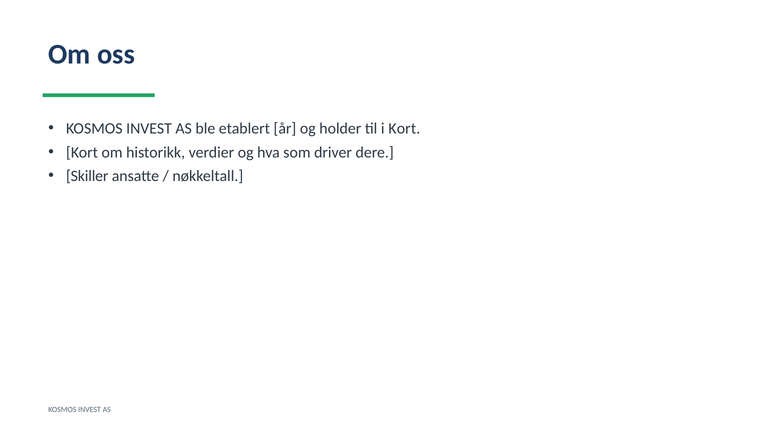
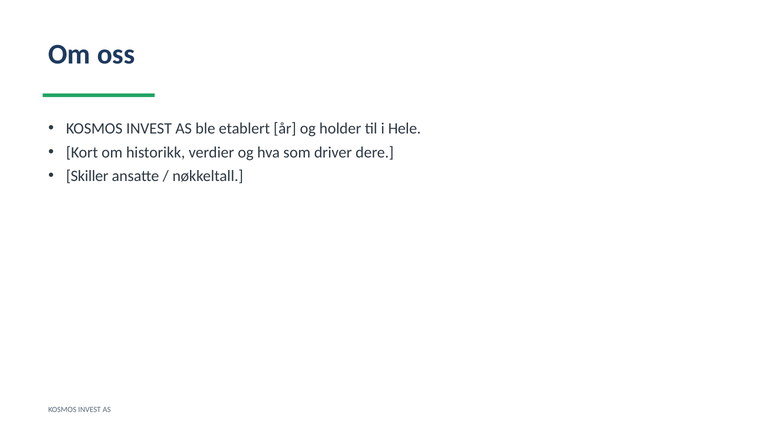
i Kort: Kort -> Hele (404, 129)
